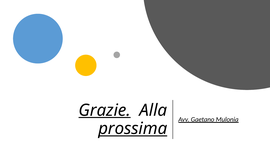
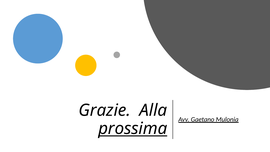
Grazie underline: present -> none (105, 110)
